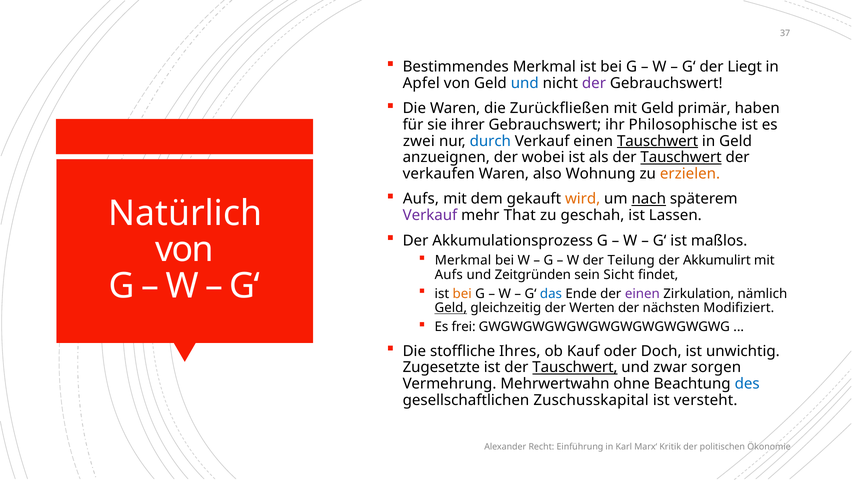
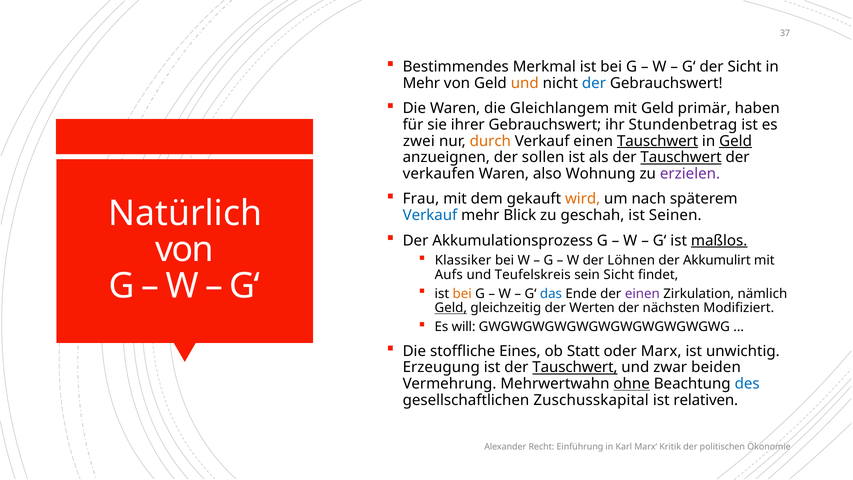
der Liegt: Liegt -> Sicht (745, 67)
Apfel: Apfel -> Mehr (421, 83)
und colour: blue -> orange (525, 83)
der colour: purple -> blue (594, 83)
Zurückfließen: Zurückfließen -> Gleichlangem (560, 108)
Philosophische: Philosophische -> Stundenbetrag (683, 125)
durch colour: blue -> orange (490, 141)
Geld underline: none -> present (736, 141)
wobei: wobei -> sollen (543, 157)
erzielen colour: orange -> purple (690, 174)
Aufs: Aufs -> Frau (421, 199)
nach underline: present -> none (649, 199)
Verkauf colour: purple -> blue (430, 215)
That: That -> Blick (520, 215)
Lassen: Lassen -> Seinen (675, 215)
maßlos underline: none -> present (719, 240)
Merkmal: Merkmal -> Klassiker (463, 260)
Teilung: Teilung -> Löhnen (631, 260)
Zeitgründen: Zeitgründen -> Teufelskreis (533, 275)
frei: frei -> will (464, 327)
Ihres: Ihres -> Eines (520, 351)
Kauf: Kauf -> Statt (583, 351)
Doch: Doch -> Marx (661, 351)
Zugesetzte: Zugesetzte -> Erzeugung (441, 367)
sorgen: sorgen -> beiden (716, 367)
ohne underline: none -> present (632, 384)
versteht: versteht -> relativen (706, 400)
